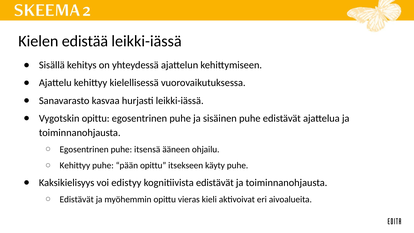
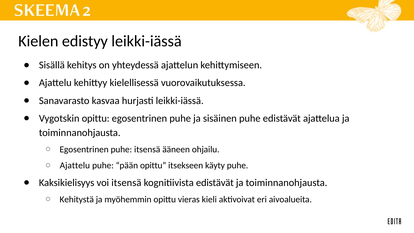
edistää: edistää -> edistyy (85, 41)
Kehittyy: Kehittyy -> Ajattelu (75, 165)
voi edistyy: edistyy -> itsensä (126, 183)
Edistävät: Edistävät -> Kehitystä (77, 199)
